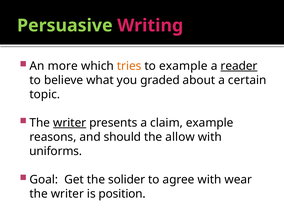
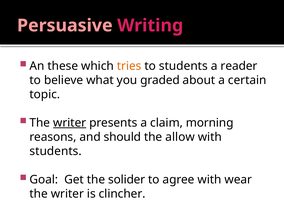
Persuasive colour: light green -> pink (65, 26)
more: more -> these (63, 66)
to example: example -> students (183, 66)
reader underline: present -> none (239, 66)
claim example: example -> morning (210, 123)
uniforms: uniforms -> students (56, 151)
position: position -> clincher (122, 194)
